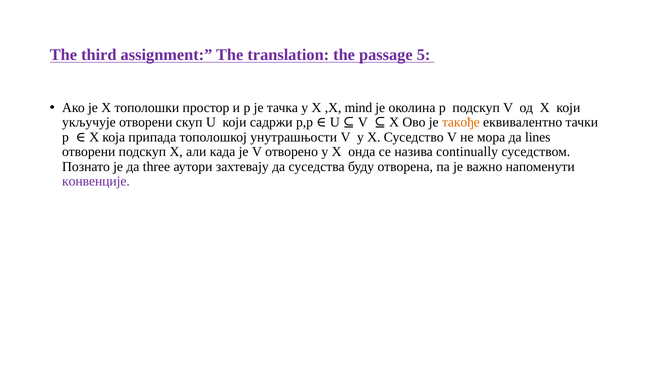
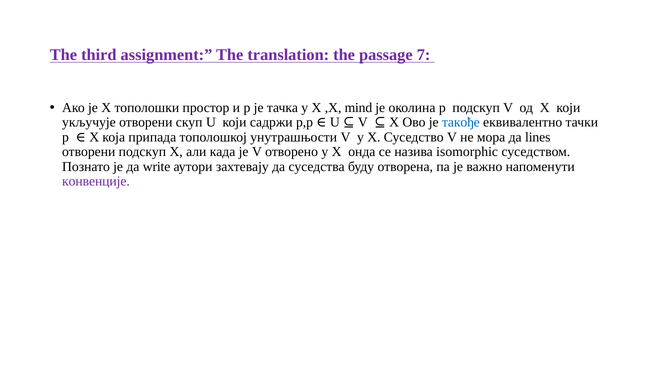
5: 5 -> 7 (424, 55)
такође colour: orange -> blue (461, 122)
continually: continually -> isomorphic (467, 152)
three: three -> write (157, 167)
